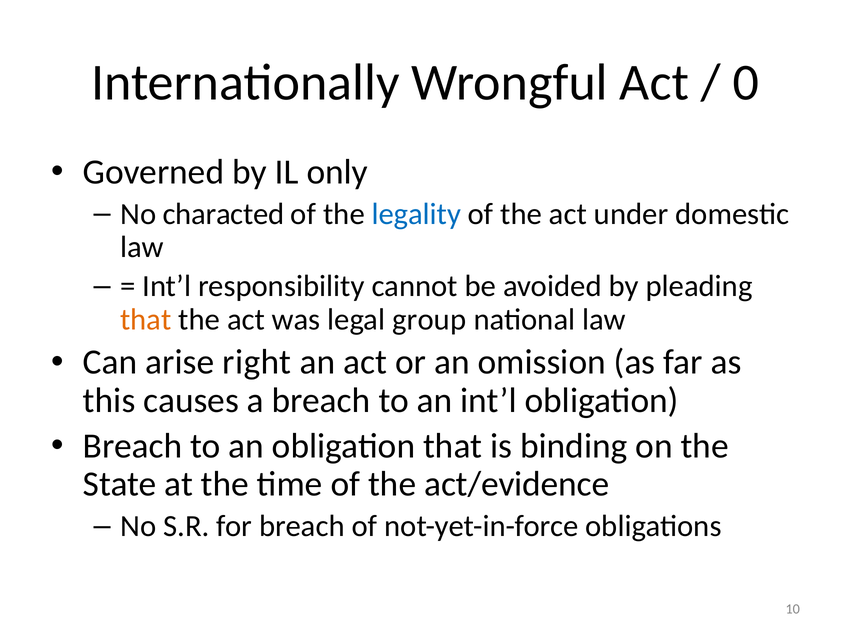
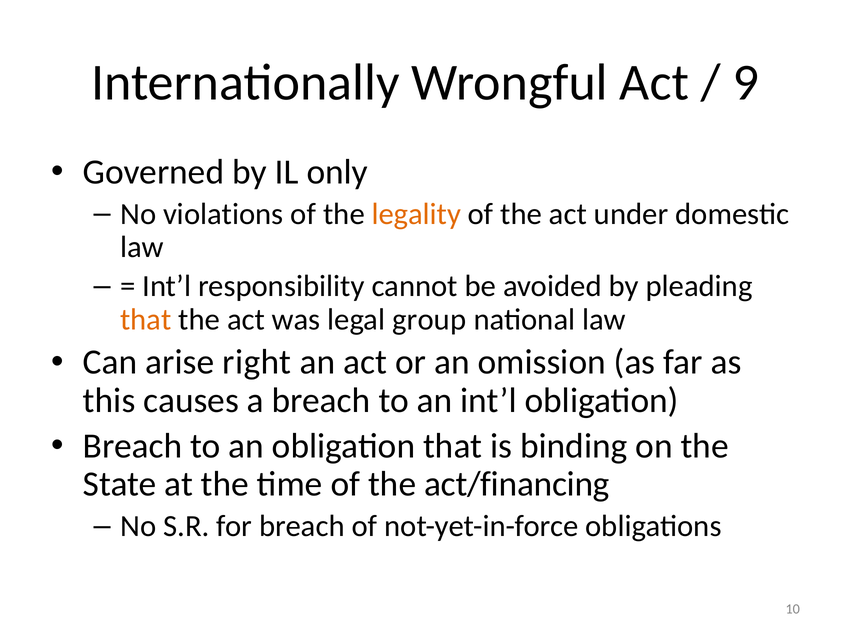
0: 0 -> 9 (746, 82)
characted: characted -> violations (223, 214)
legality colour: blue -> orange (416, 214)
act/evidence: act/evidence -> act/financing (517, 484)
